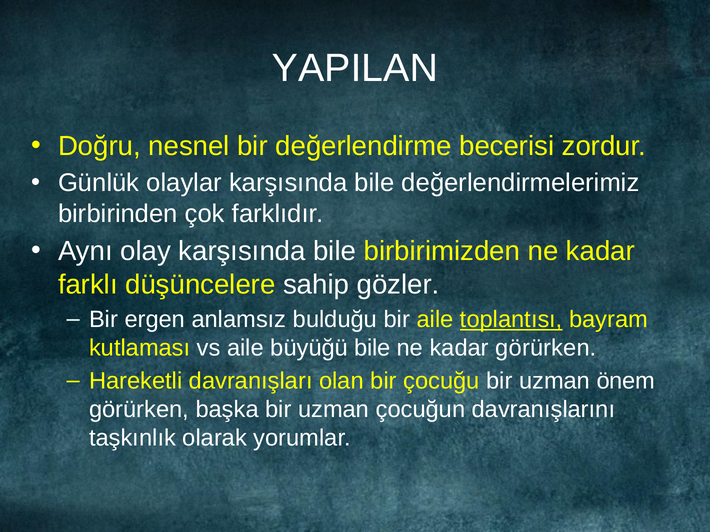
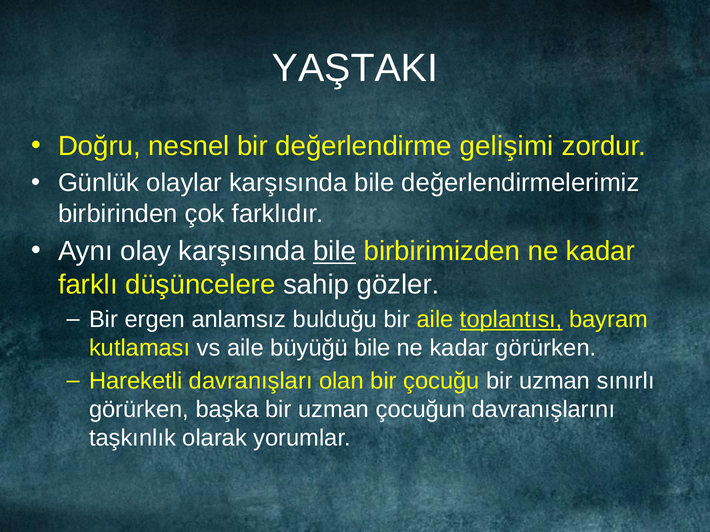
YAPILAN: YAPILAN -> YAŞTAKI (355, 68)
becerisi: becerisi -> gelişimi (507, 146)
bile underline: none -> present (335, 252)
önem: önem -> sınırlı (626, 381)
